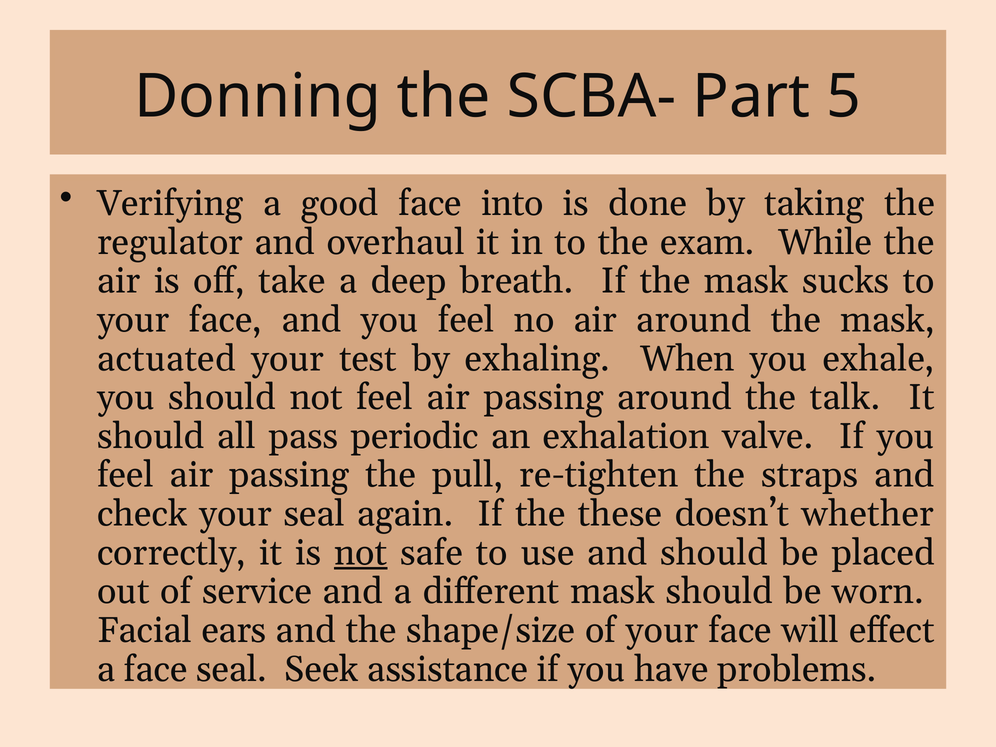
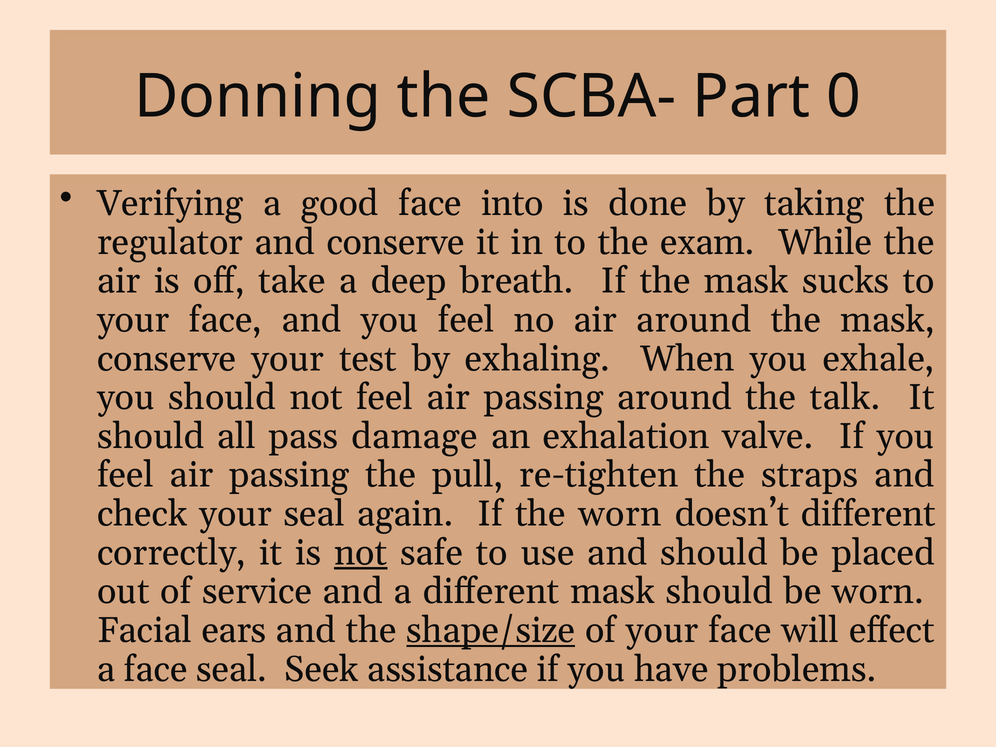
5: 5 -> 0 (844, 96)
and overhaul: overhaul -> conserve (396, 242)
actuated: actuated -> conserve (167, 359)
periodic: periodic -> damage (414, 436)
the these: these -> worn (620, 514)
doesn’t whether: whether -> different (868, 514)
shape/size underline: none -> present (491, 630)
